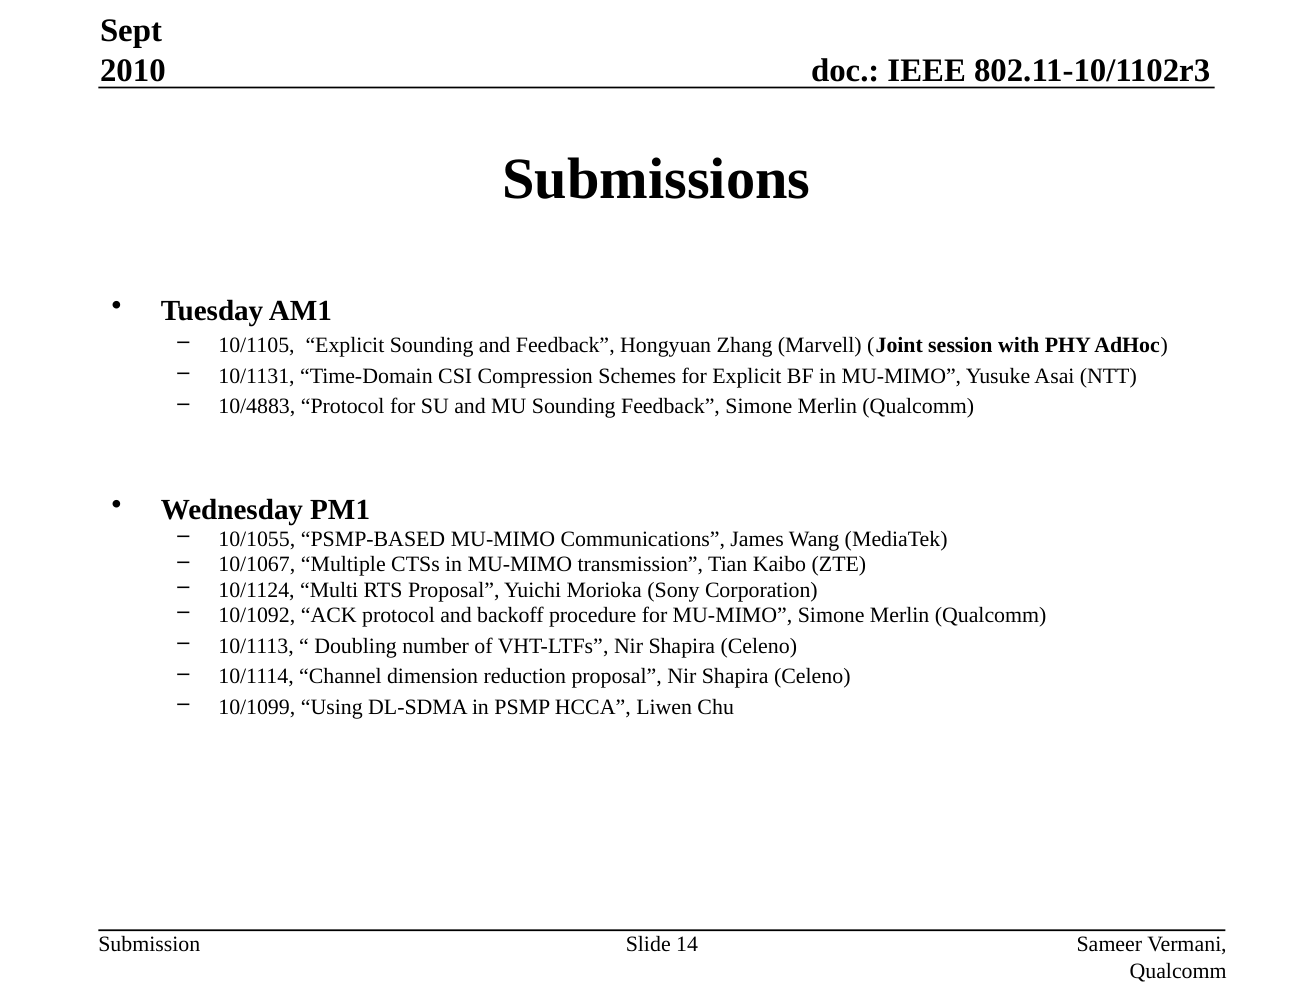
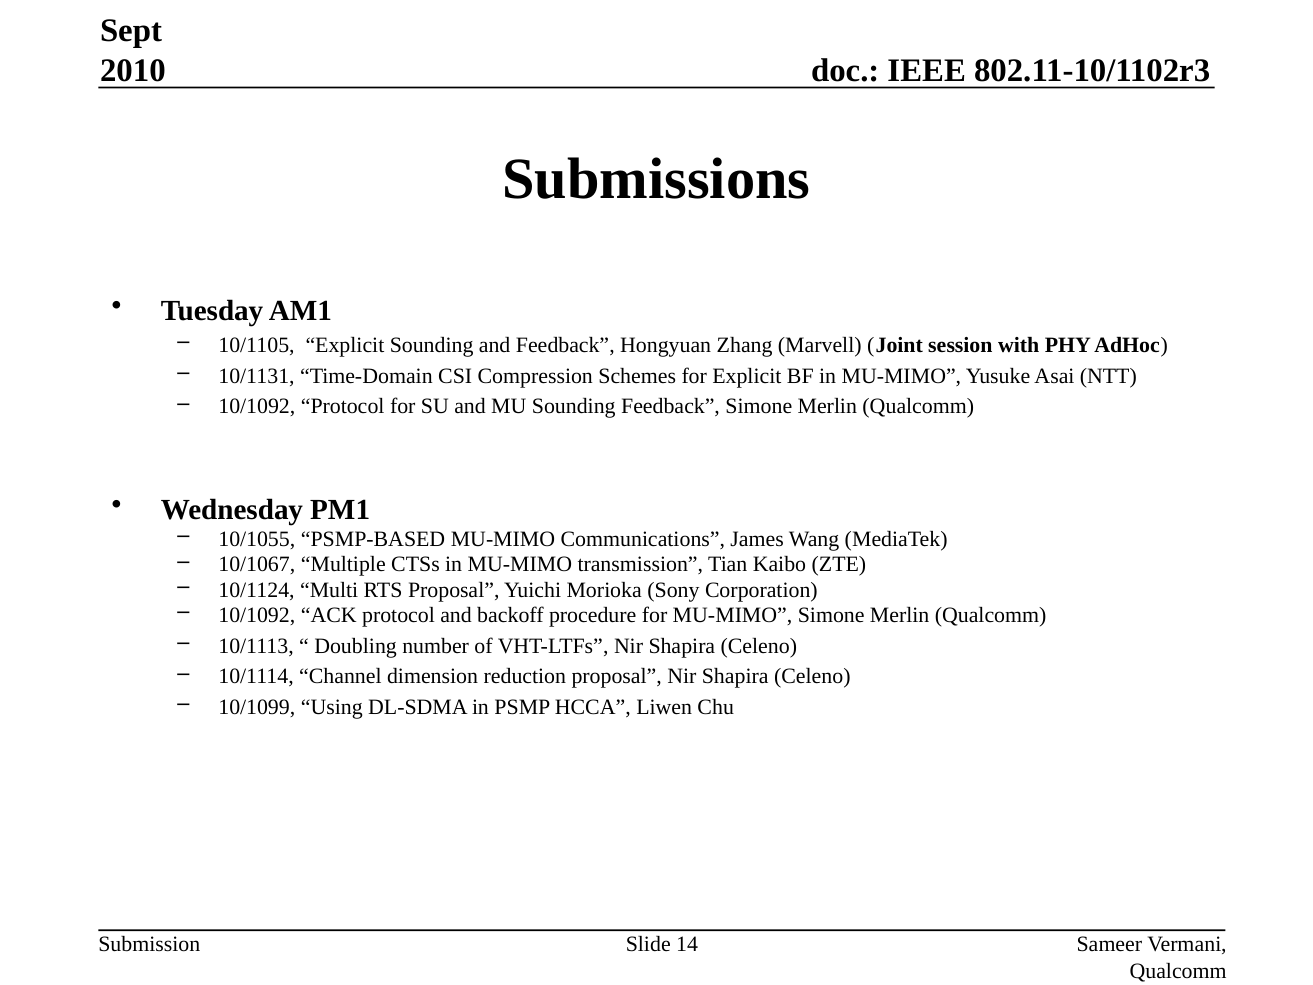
10/4883: 10/4883 -> 10/1092 (257, 406)
